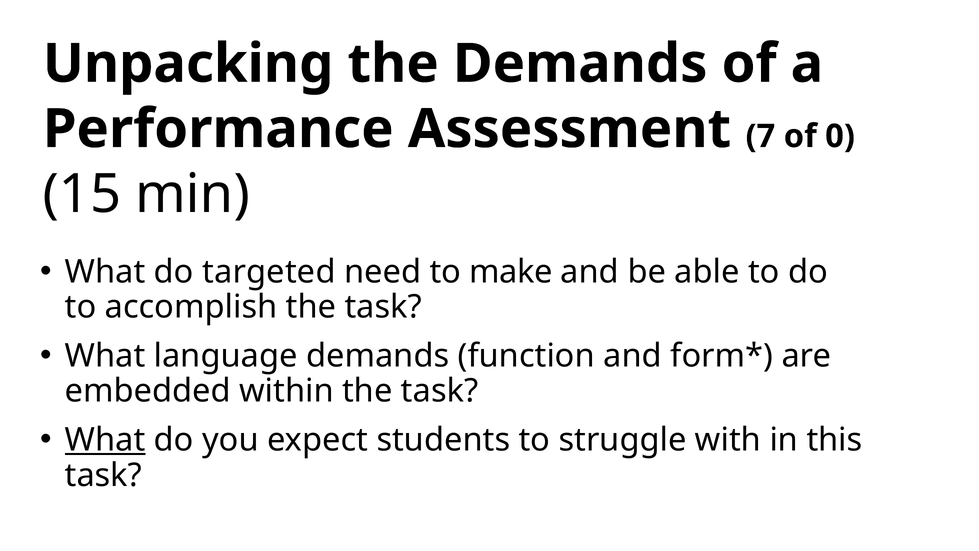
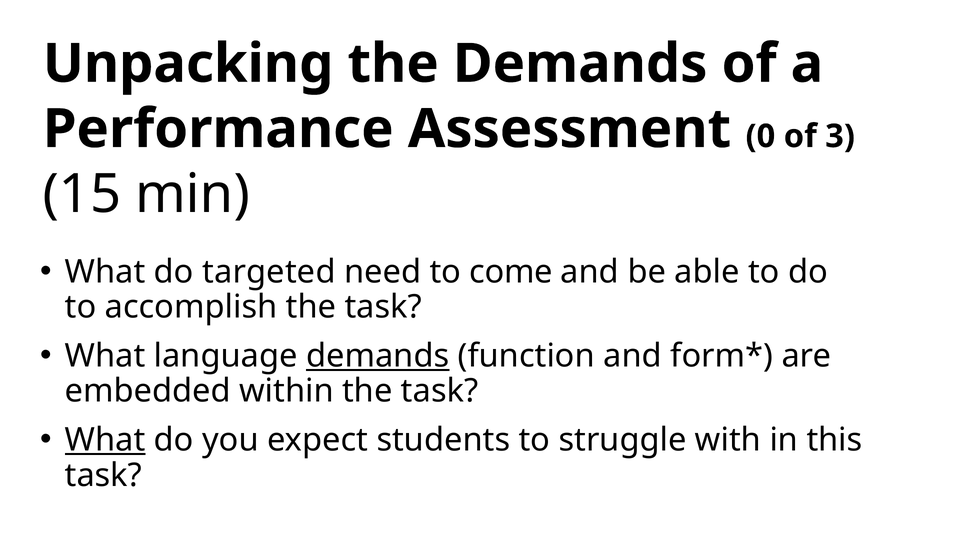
7: 7 -> 0 (760, 136)
0: 0 -> 3 (840, 136)
make: make -> come (511, 272)
demands underline: none -> present (378, 356)
